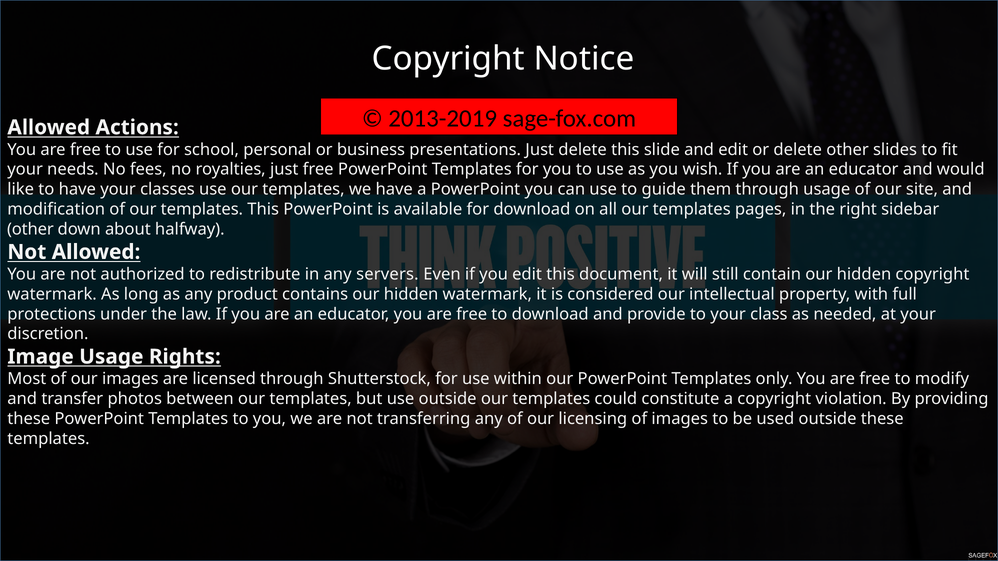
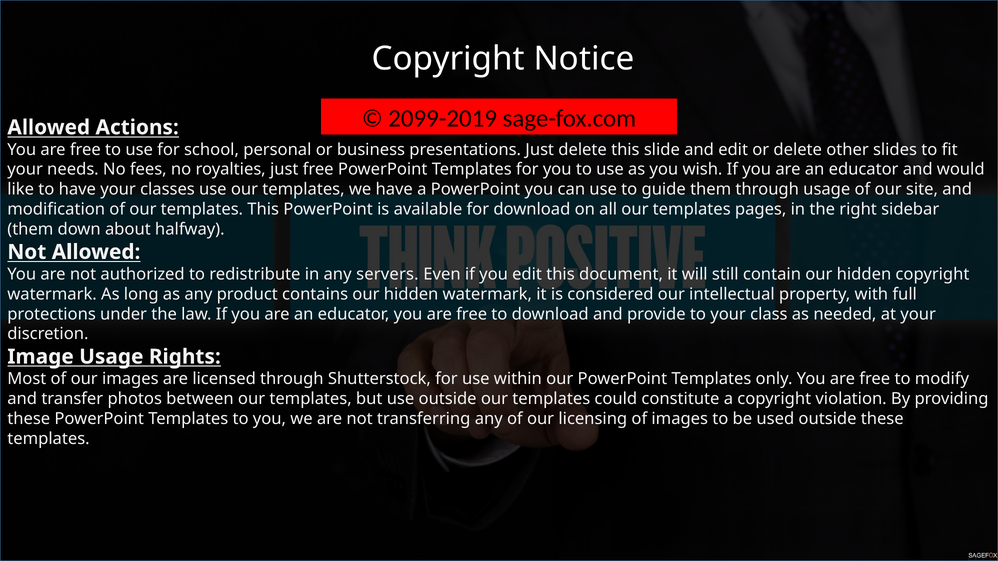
2013-2019: 2013-2019 -> 2099-2019 (443, 118)
other: other -> them (30, 229)
